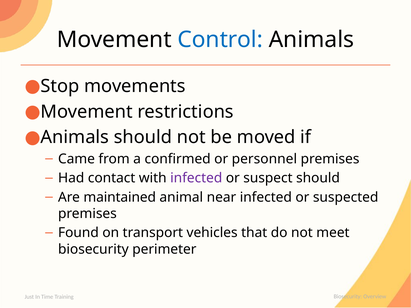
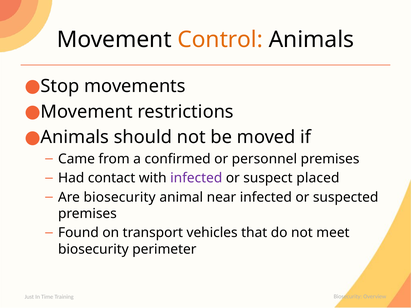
Control colour: blue -> orange (220, 40)
suspect should: should -> placed (318, 178)
Are maintained: maintained -> biosecurity (120, 197)
